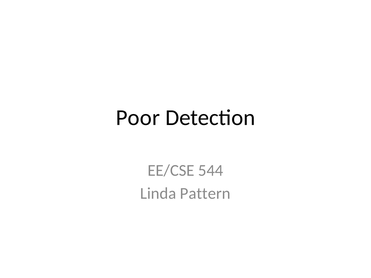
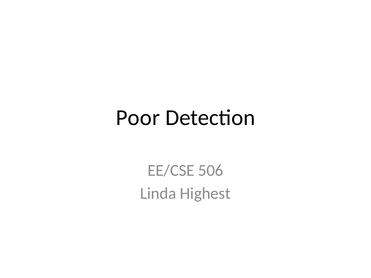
544: 544 -> 506 (211, 171)
Pattern: Pattern -> Highest (205, 194)
